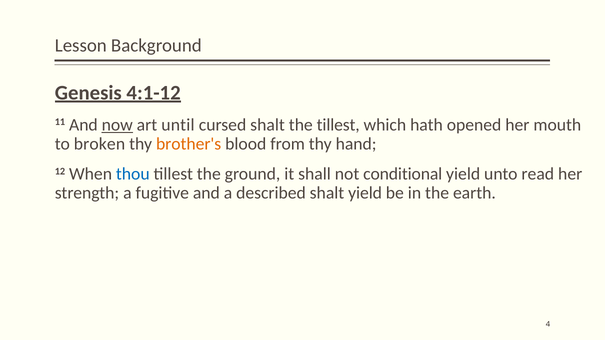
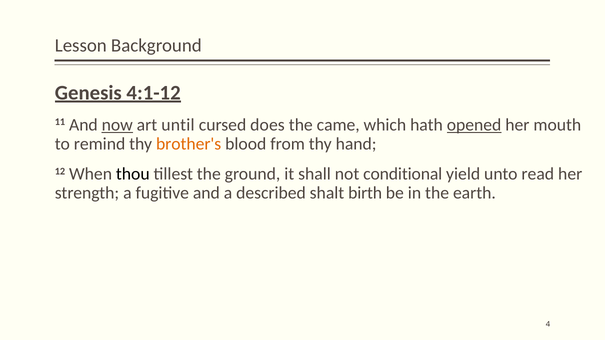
cursed shalt: shalt -> does (268, 125)
the tillest: tillest -> came (338, 125)
opened underline: none -> present (474, 125)
broken: broken -> remind (100, 144)
thou colour: blue -> black (133, 174)
shalt yield: yield -> birth (365, 193)
